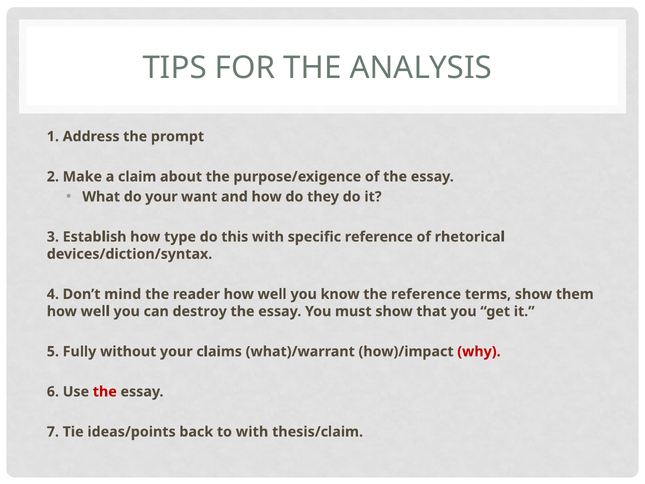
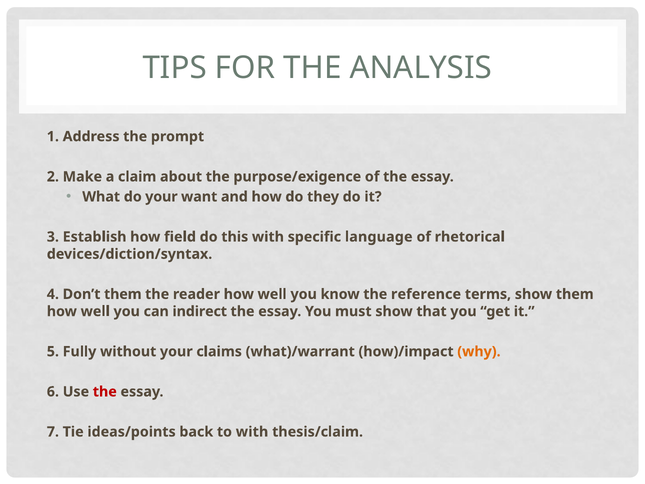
type: type -> field (180, 237)
specific reference: reference -> language (379, 237)
Don’t mind: mind -> them (123, 294)
destroy: destroy -> indirect (200, 311)
why colour: red -> orange (479, 351)
